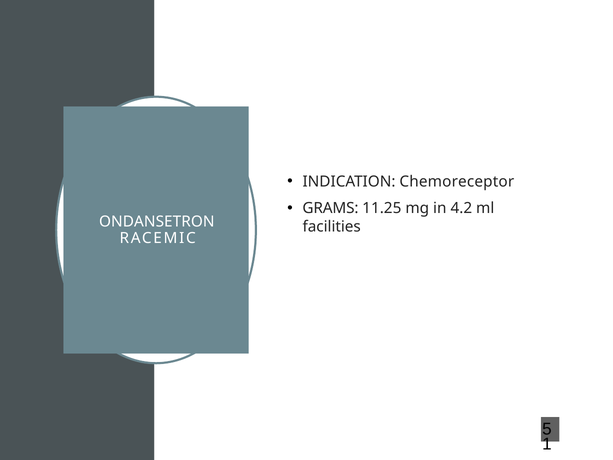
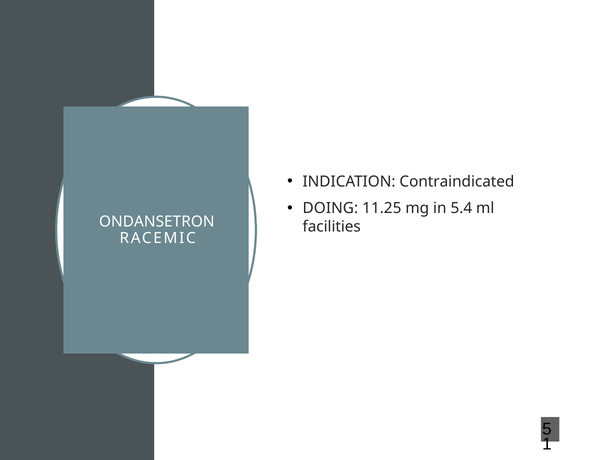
Chemoreceptor: Chemoreceptor -> Contraindicated (457, 181)
GRAMS: GRAMS -> DOING (330, 208)
4.2: 4.2 -> 5.4 (461, 208)
